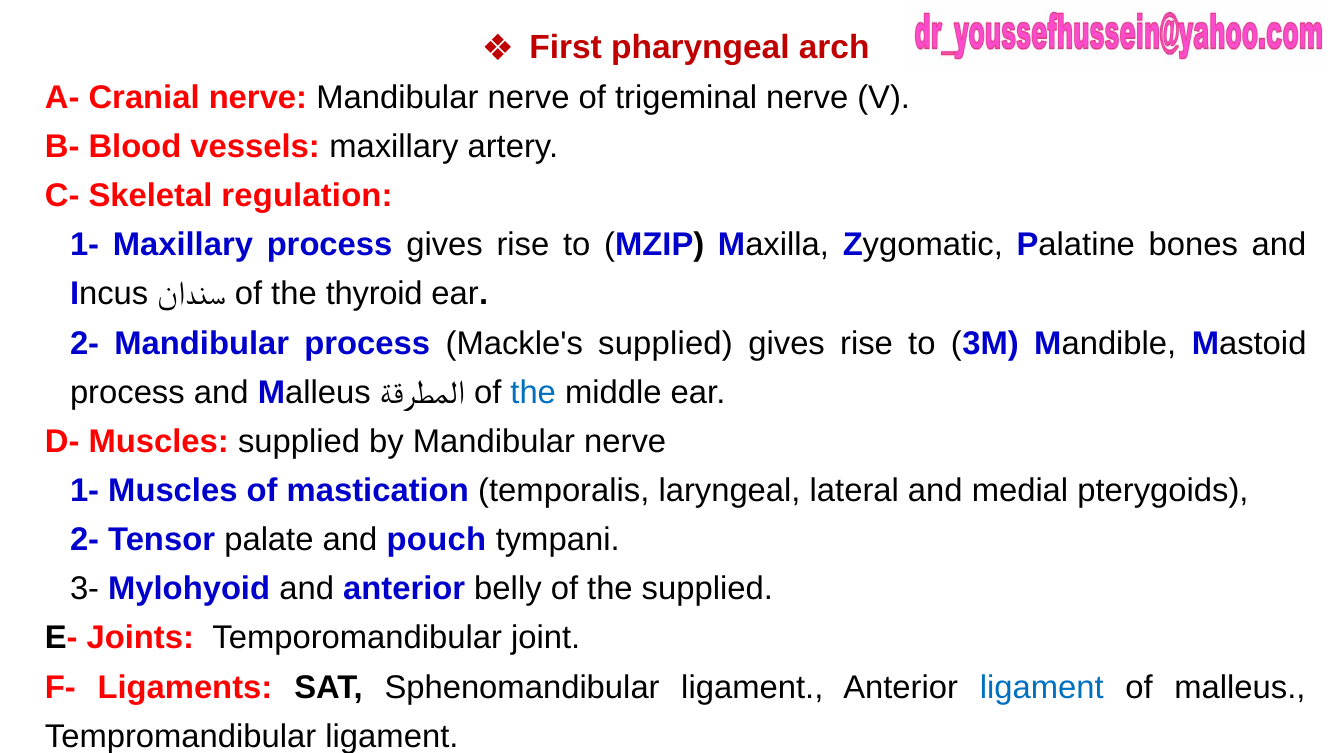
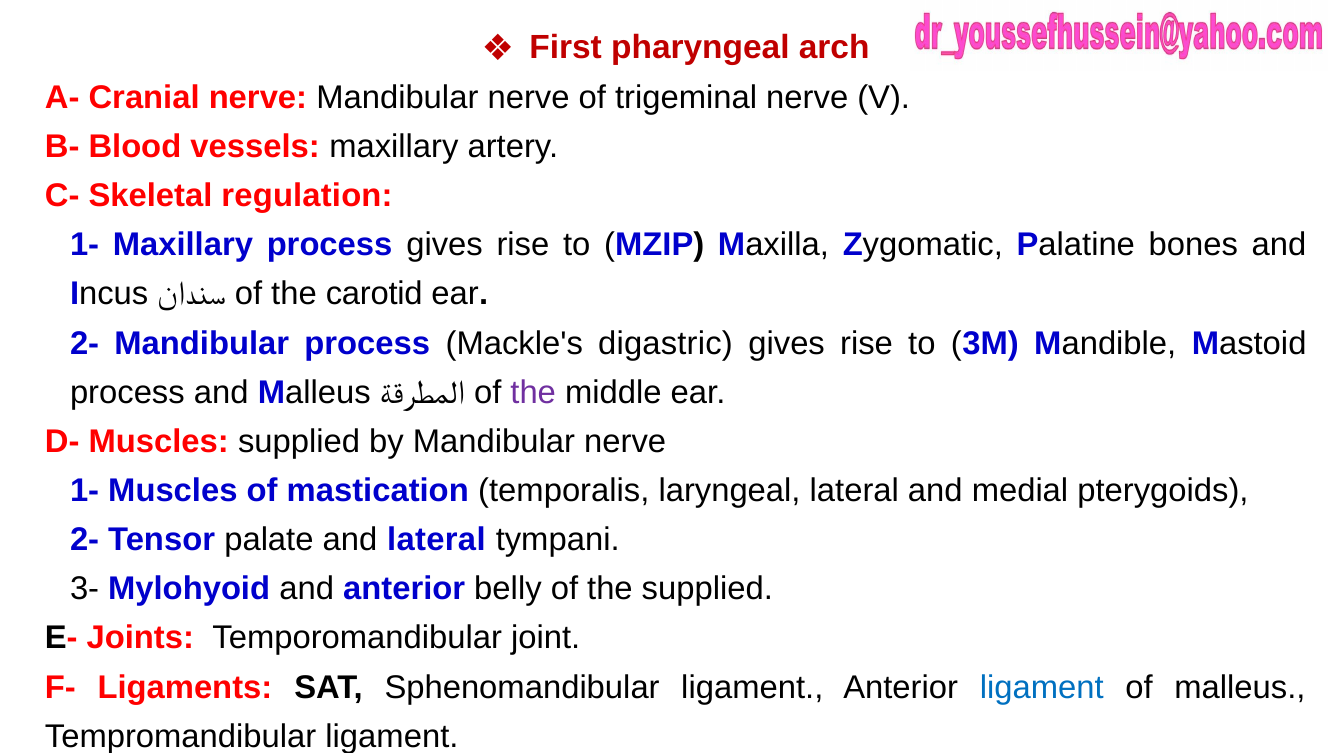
thyroid: thyroid -> carotid (374, 294)
Mackle's supplied: supplied -> digastric (665, 343)
the colour: blue -> purple (533, 393)
and pouch: pouch -> lateral (436, 540)
